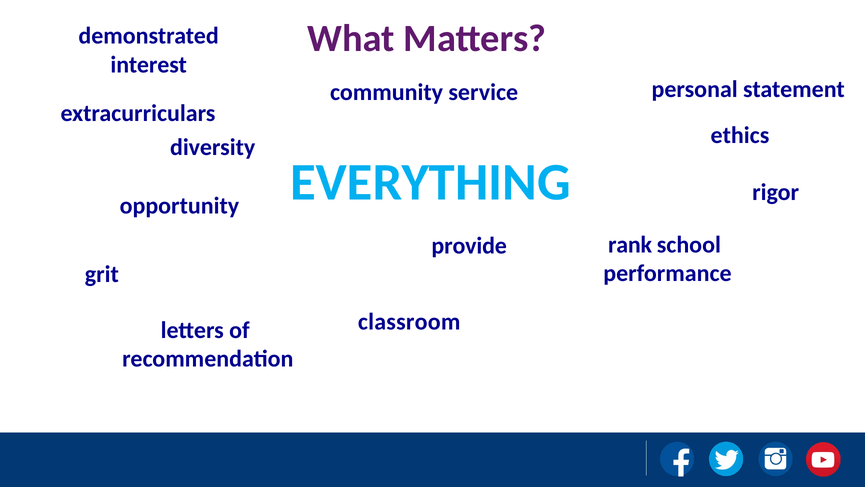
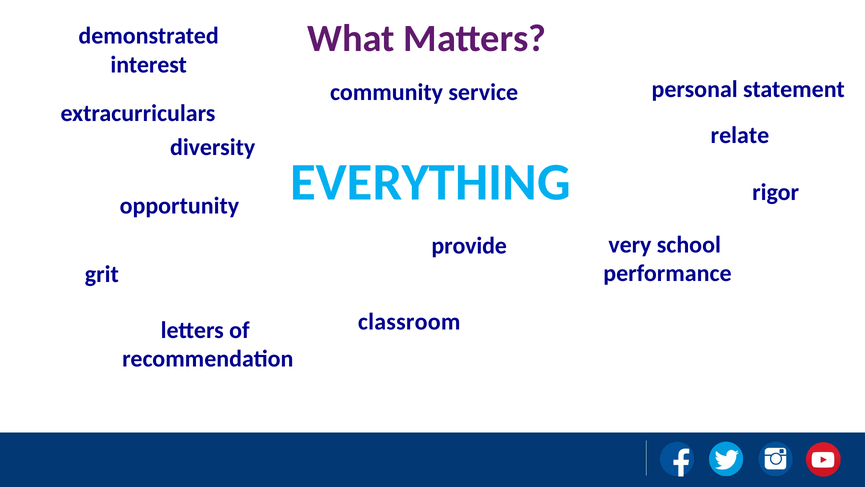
ethics: ethics -> relate (740, 135)
rank: rank -> very (630, 244)
